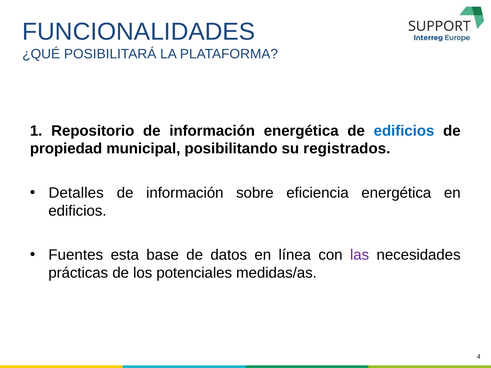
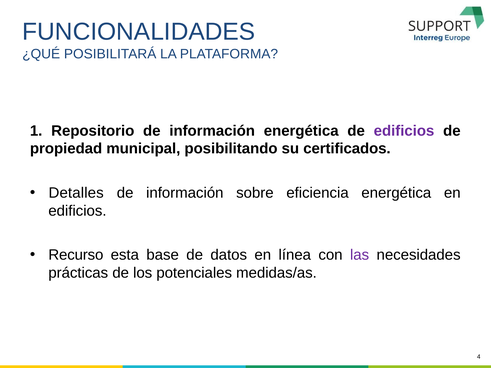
edificios colour: blue -> purple (404, 131)
registrados: registrados -> certificados (347, 149)
Fuentes: Fuentes -> Recurso (76, 255)
